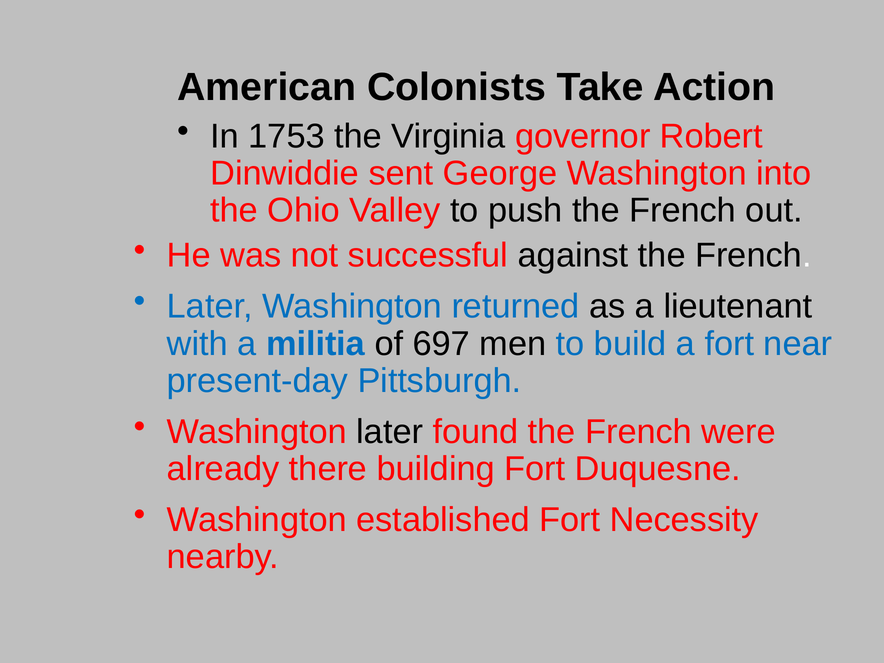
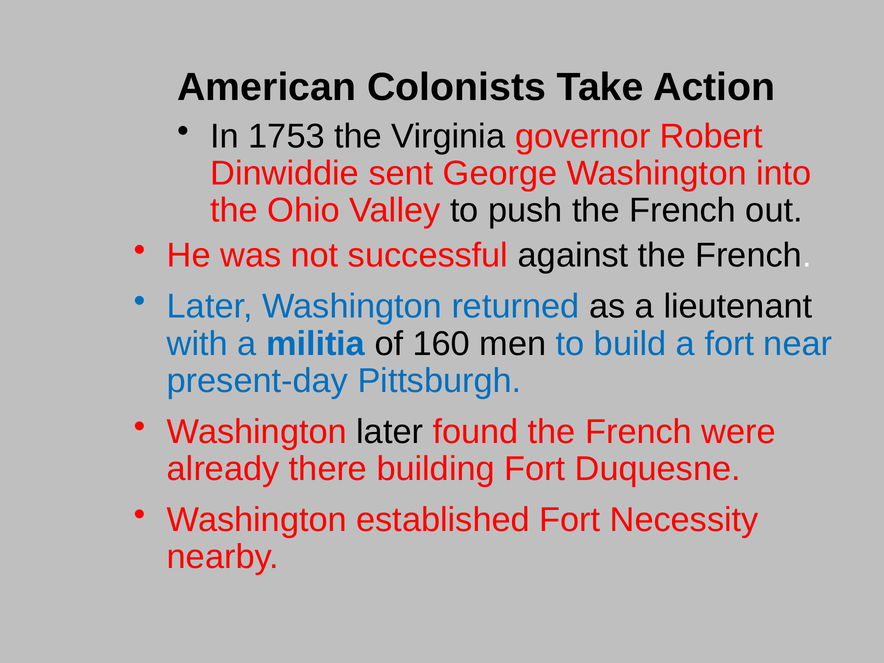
697: 697 -> 160 (441, 344)
